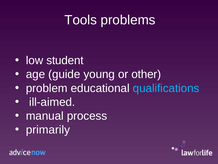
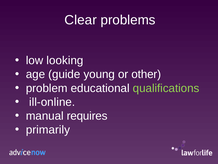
Tools: Tools -> Clear (81, 20)
student: student -> looking (65, 60)
qualifications colour: light blue -> light green (166, 88)
ill-aimed: ill-aimed -> ill-online (52, 102)
process: process -> requires (87, 116)
